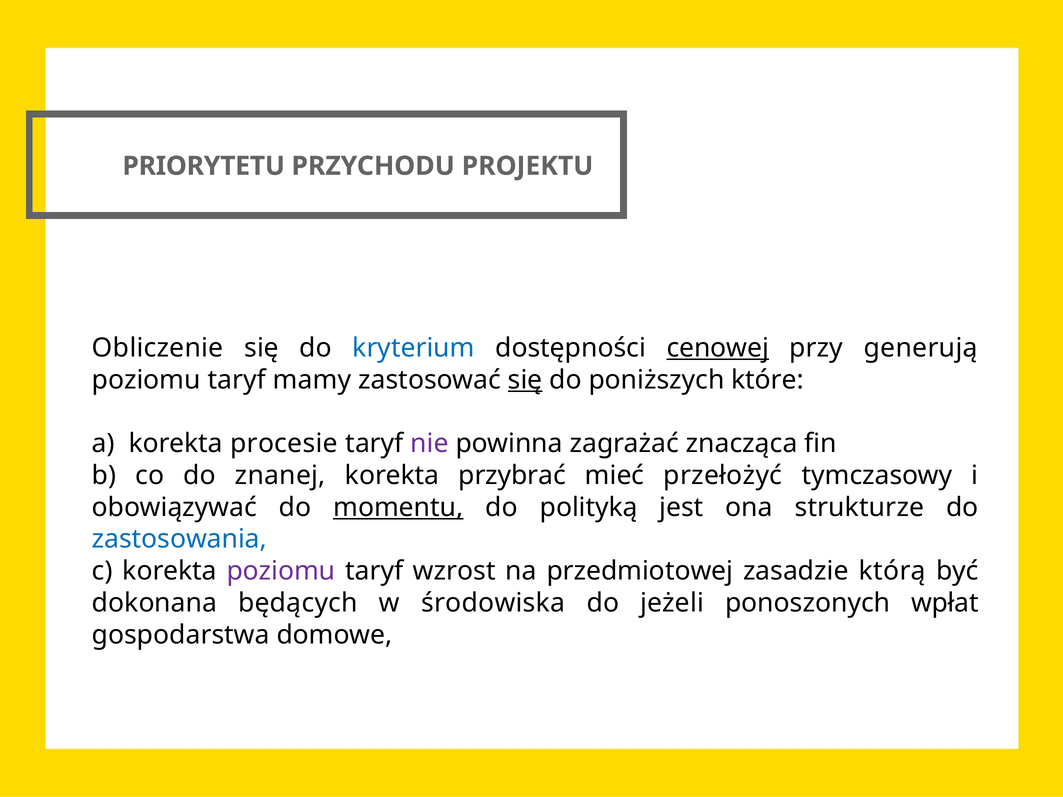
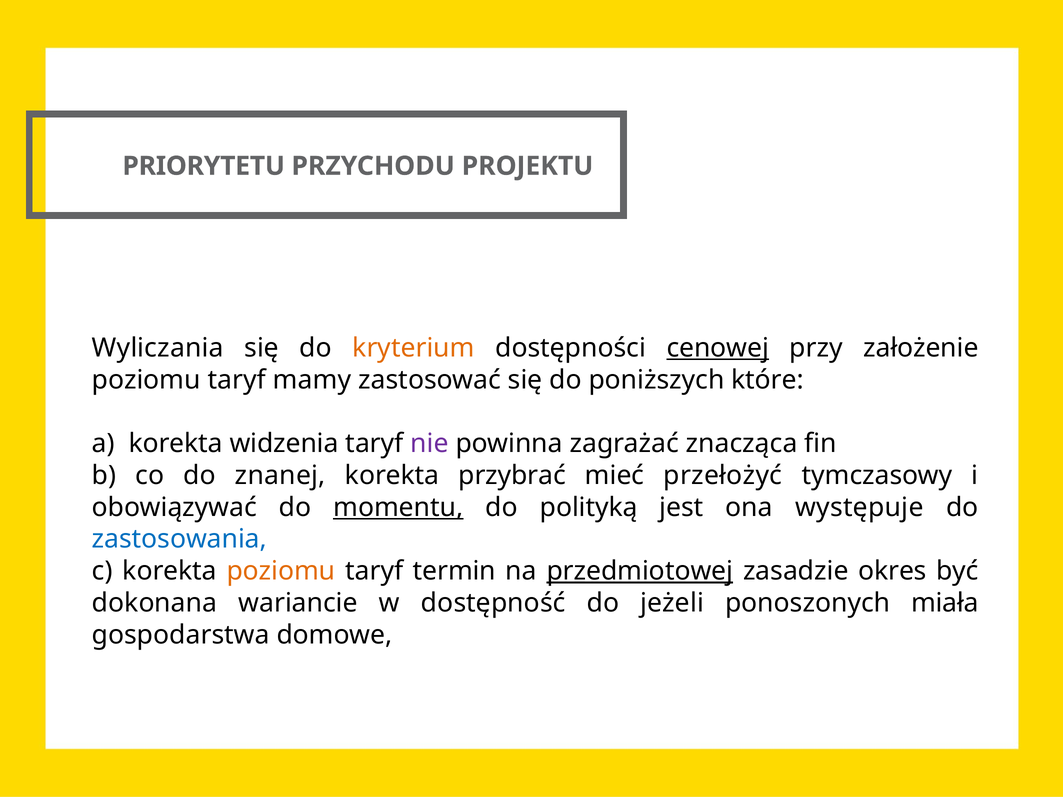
Obliczenie: Obliczenie -> Wyliczania (158, 348)
kryterium colour: blue -> orange (414, 348)
generują: generują -> założenie (921, 348)
się underline: present -> none (525, 380)
procesie: procesie -> widzenia (284, 444)
strukturze: strukturze -> występuje (859, 507)
poziomu colour: purple -> orange (281, 571)
wzrost: wzrost -> termin (454, 571)
przedmiotowej underline: none -> present (640, 571)
którą: którą -> okres (892, 571)
będących: będących -> wariancie (298, 603)
środowiska: środowiska -> dostępność (493, 603)
wpłat: wpłat -> miała (945, 603)
